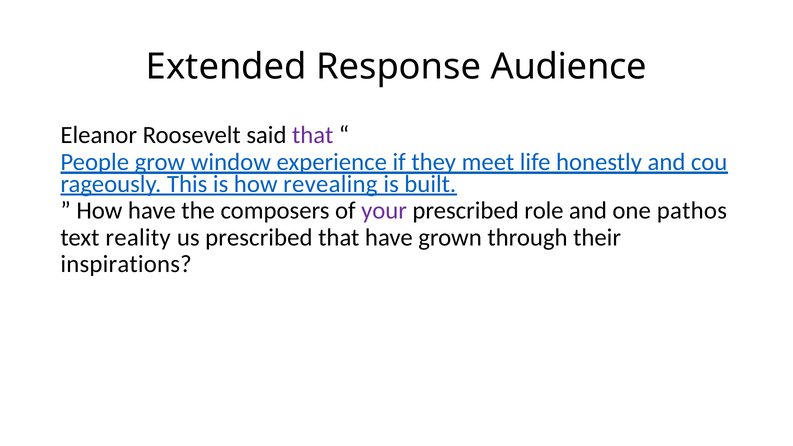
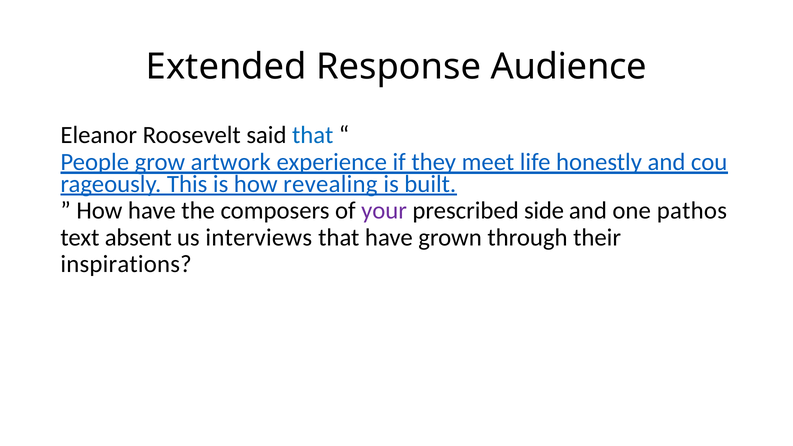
that colour: purple -> blue (313, 135)
window: window -> artwork (231, 162)
role: role -> side (544, 211)
reality: reality -> absent (138, 237)
us prescribed: prescribed -> interviews (259, 237)
